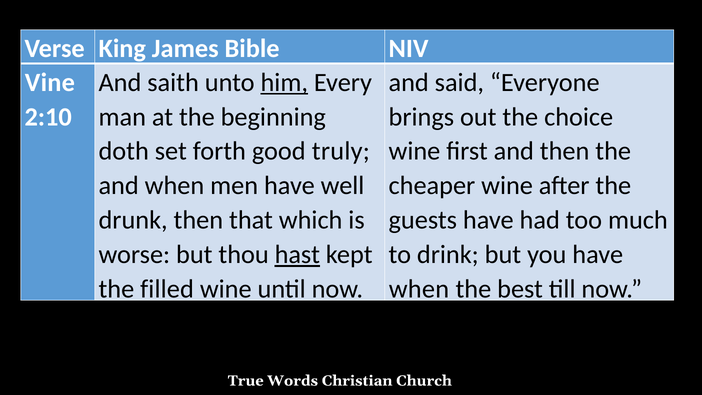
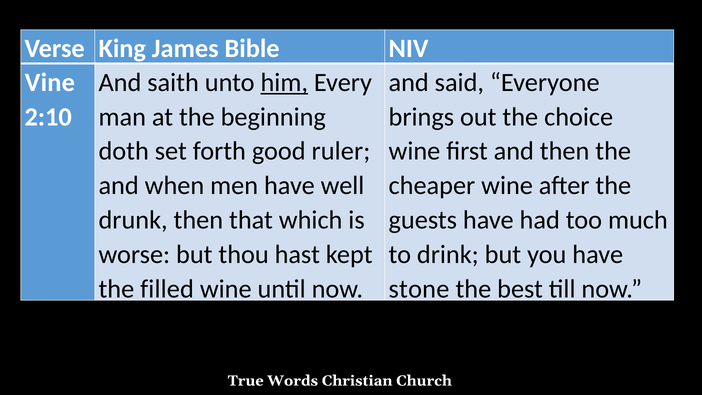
truly: truly -> ruler (341, 151)
hast underline: present -> none (297, 255)
when: when -> stone (419, 289)
